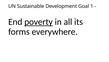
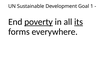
its underline: none -> present (79, 22)
